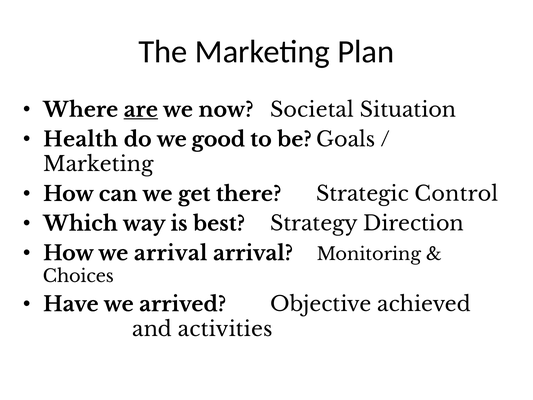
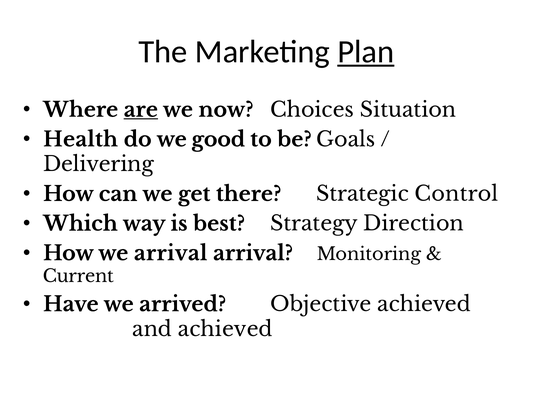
Plan underline: none -> present (366, 52)
Societal: Societal -> Choices (312, 110)
Marketing: Marketing -> Delivering (98, 164)
Choices: Choices -> Current (78, 276)
and activities: activities -> achieved (225, 329)
